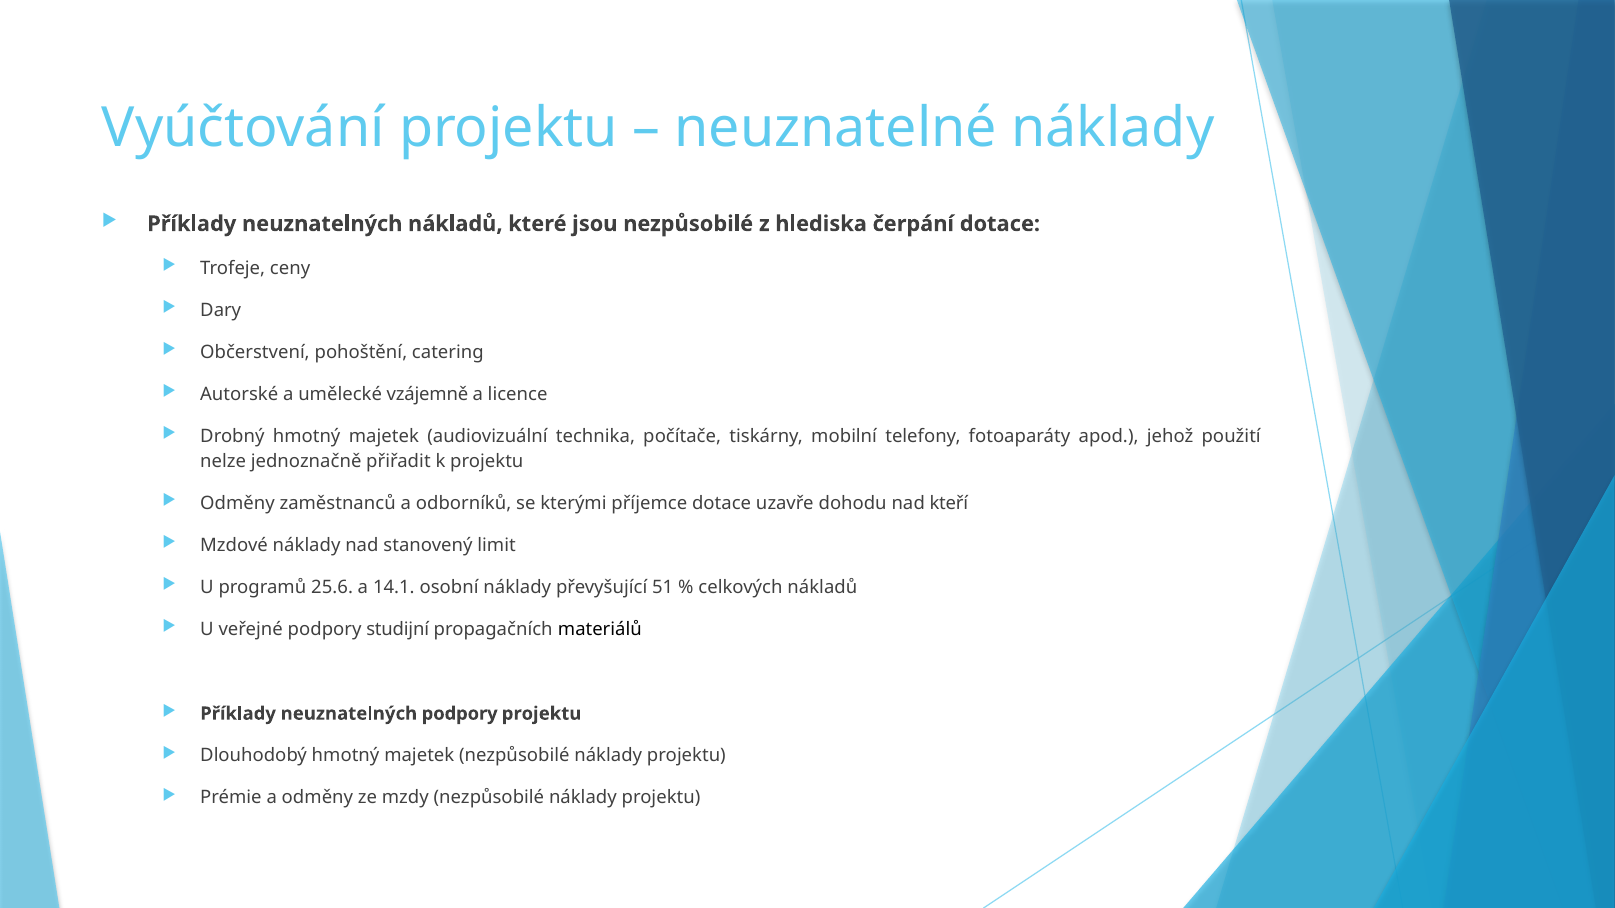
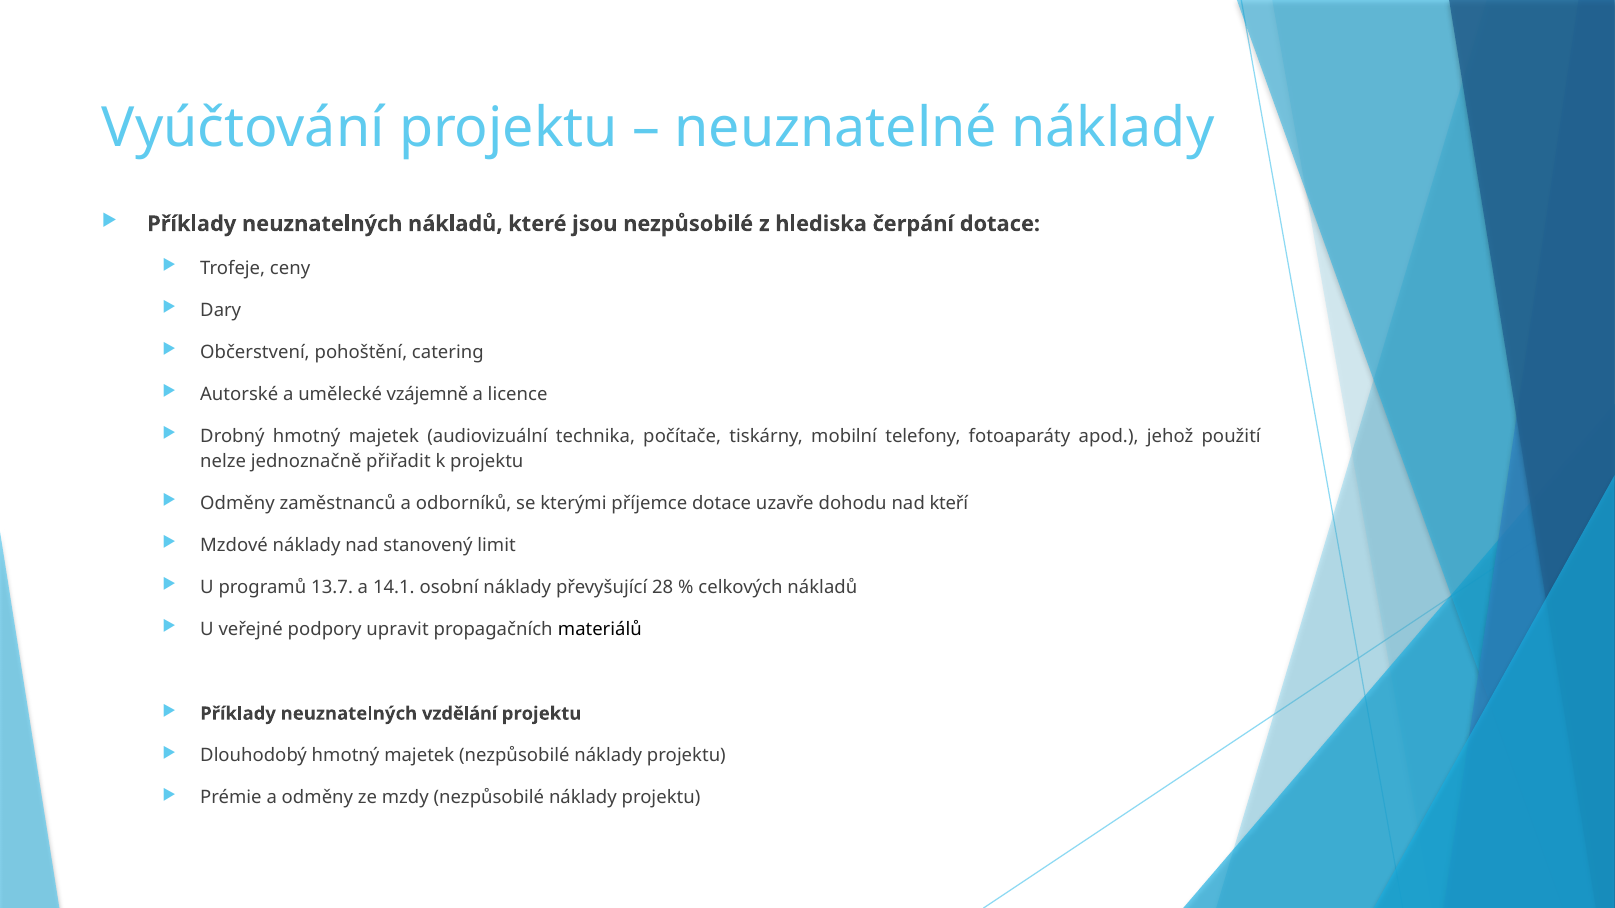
25.6: 25.6 -> 13.7 (332, 588)
51: 51 -> 28 (663, 588)
studijní: studijní -> upravit (398, 630)
neuznatelných podpory: podpory -> vzdělání (460, 714)
